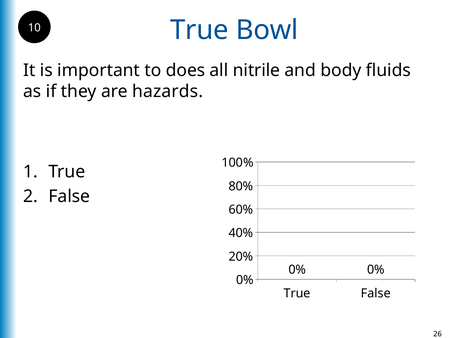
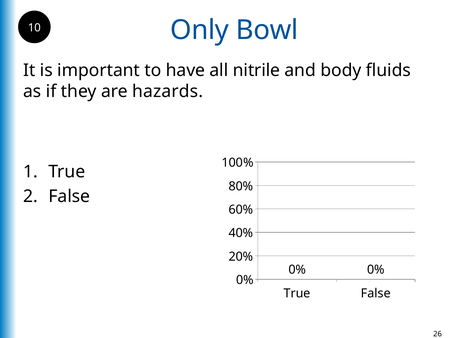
True: True -> Only (200, 30)
does: does -> have (185, 70)
